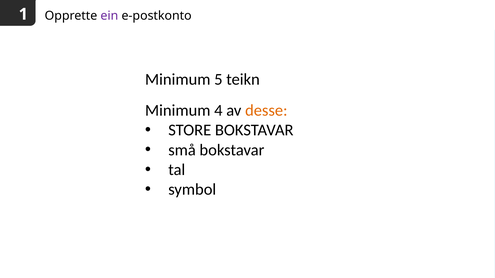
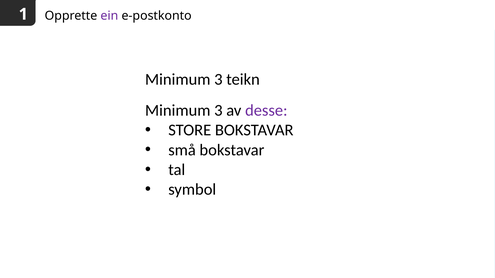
5: 5 -> 3 (218, 80)
4: 4 -> 3 (218, 111)
desse colour: orange -> purple (266, 111)
